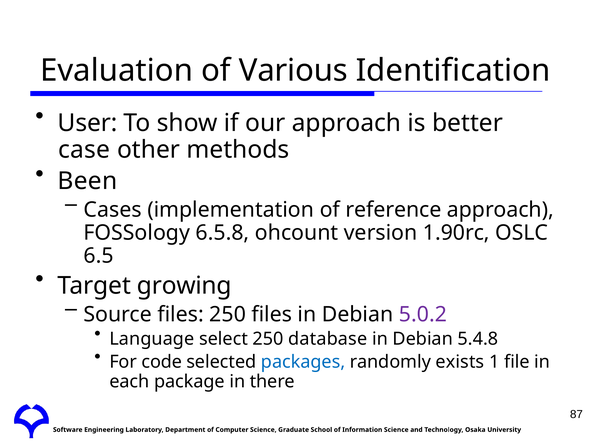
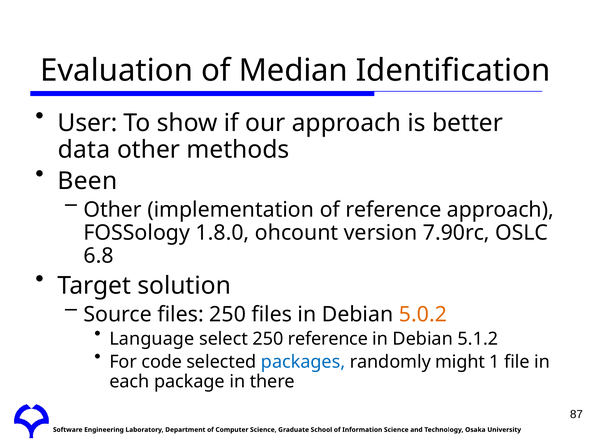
Various: Various -> Median (293, 70)
case: case -> data (84, 149)
Cases: Cases -> Other (113, 209)
6.5.8: 6.5.8 -> 1.8.0 (222, 232)
1.90rc: 1.90rc -> 7.90rc (456, 232)
6.5: 6.5 -> 6.8 (99, 255)
growing: growing -> solution (184, 285)
5.0.2 colour: purple -> orange (423, 314)
250 database: database -> reference (328, 338)
5.4.8: 5.4.8 -> 5.1.2 (478, 338)
exists: exists -> might (460, 361)
